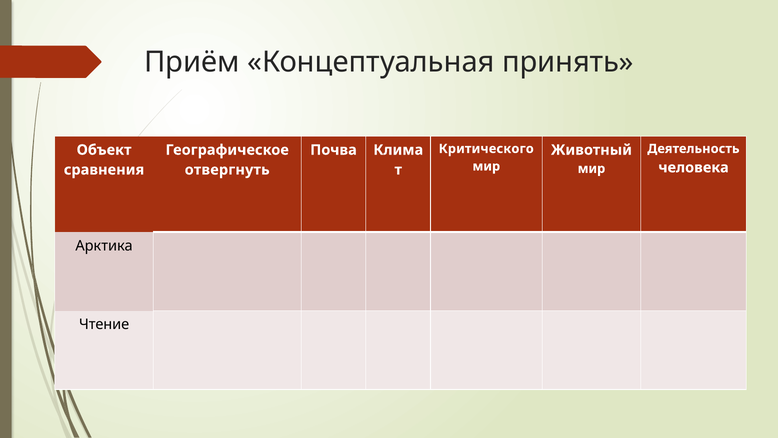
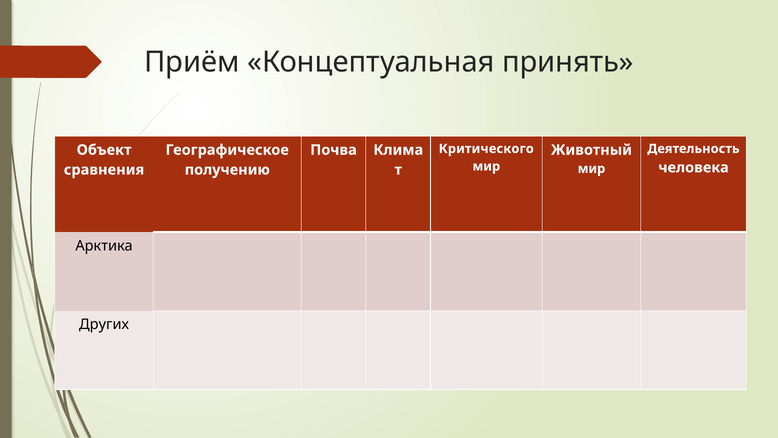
отвергнуть: отвергнуть -> получению (227, 170)
Чтение: Чтение -> Других (104, 324)
